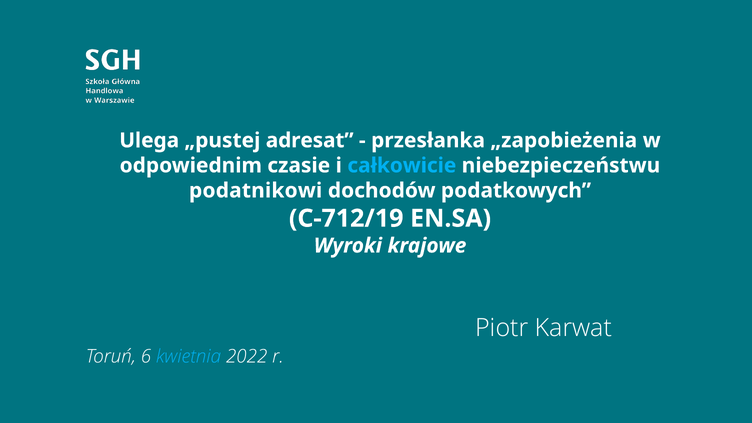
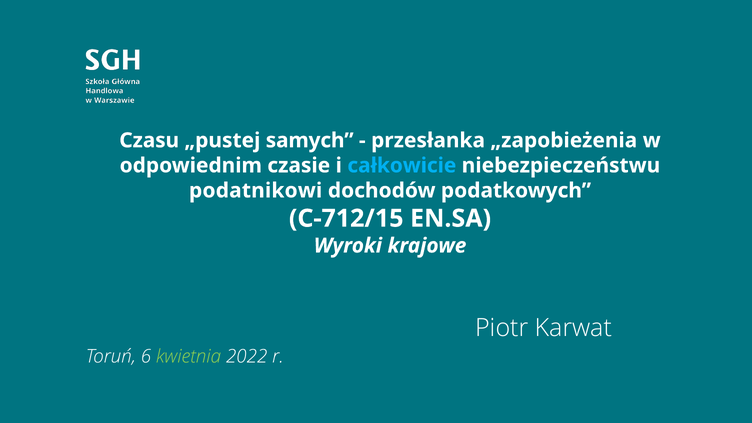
Ulega: Ulega -> Czasu (149, 140)
adresat: adresat -> samych (310, 140)
C-712/19: C-712/19 -> C-712/15 (346, 218)
kwietnia colour: light blue -> light green (189, 356)
